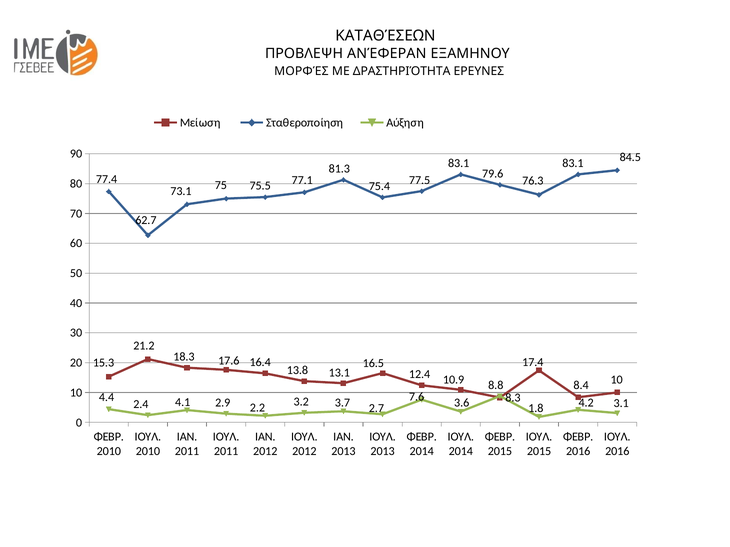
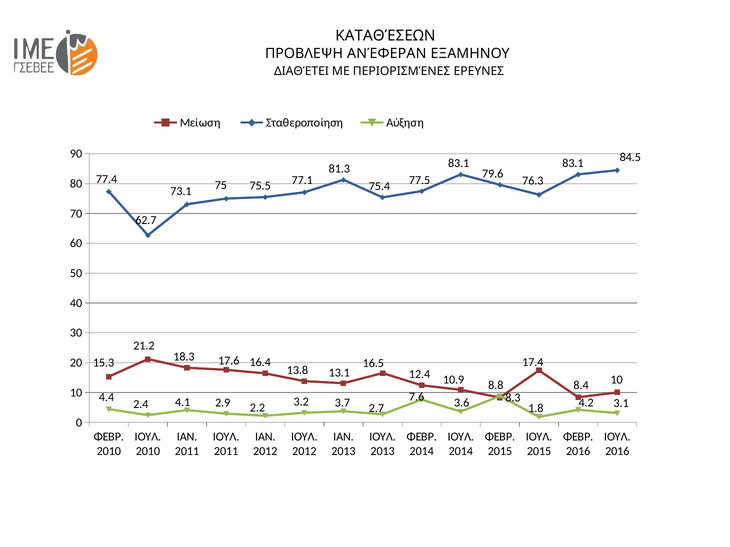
ΜΟΡΦΈΣ: ΜΟΡΦΈΣ -> ΔΙΑΘΈΤΕΙ (301, 71)
ΔΡΑΣΤΗΡΙΌΤΗΤΑ: ΔΡΑΣΤΗΡΙΌΤΗΤΑ -> ΠΕΡΙΟΡΙΣΜΈΝΕΣ (402, 71)
